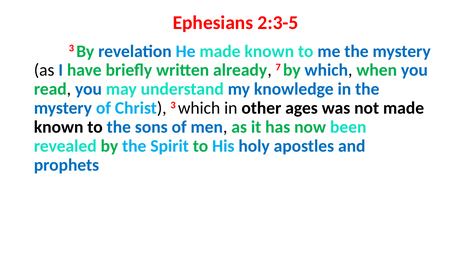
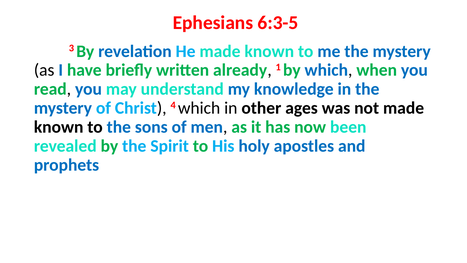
2:3-5: 2:3-5 -> 6:3-5 (278, 23)
7: 7 -> 1 (278, 67)
Christ 3: 3 -> 4 (173, 105)
